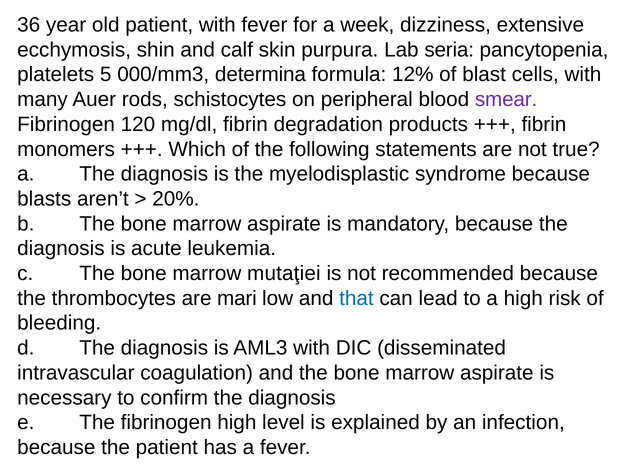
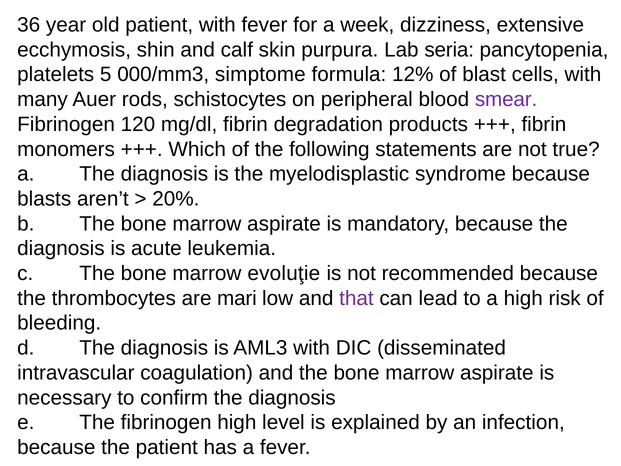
determina: determina -> simptome (260, 75)
mutaţiei: mutaţiei -> evoluţie (284, 273)
that colour: blue -> purple (356, 298)
